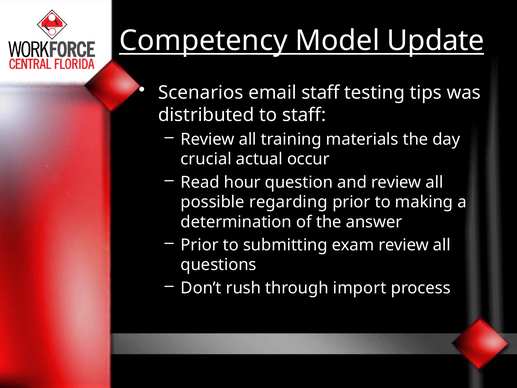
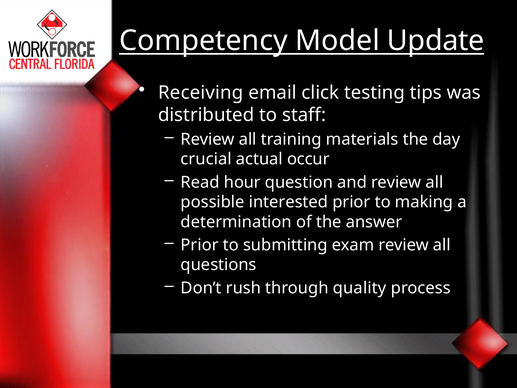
Scenarios: Scenarios -> Receiving (201, 93)
email staff: staff -> click (320, 93)
regarding: regarding -> interested (288, 202)
import: import -> quality (360, 288)
